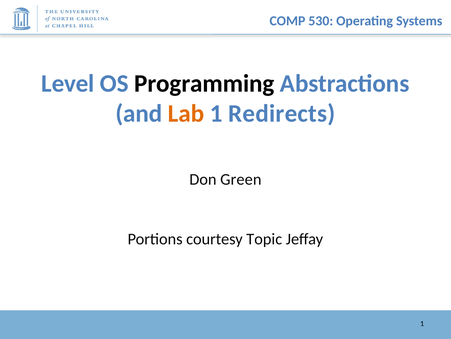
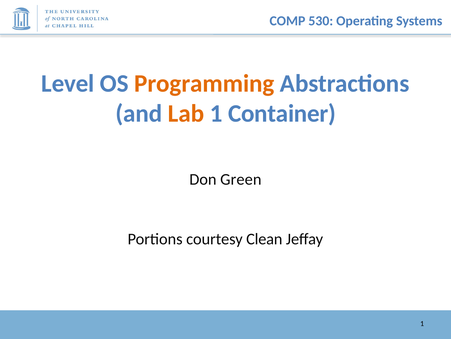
Programming colour: black -> orange (204, 83)
Redirects: Redirects -> Container (282, 113)
Topic: Topic -> Clean (264, 239)
